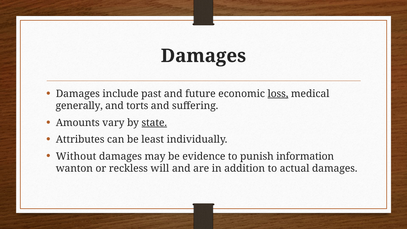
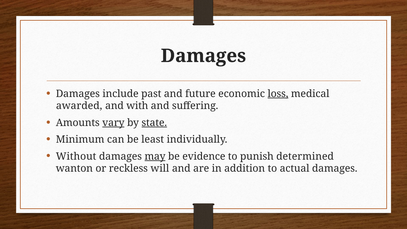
generally: generally -> awarded (79, 106)
torts: torts -> with (137, 106)
vary underline: none -> present (113, 123)
Attributes: Attributes -> Minimum (80, 139)
may underline: none -> present (155, 156)
information: information -> determined (305, 156)
